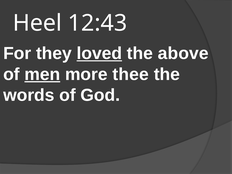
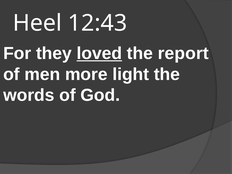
above: above -> report (183, 53)
men underline: present -> none (42, 74)
thee: thee -> light (131, 74)
